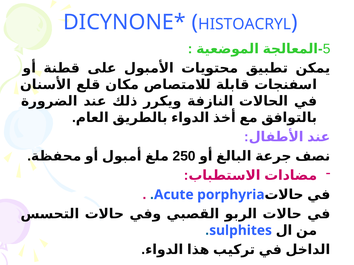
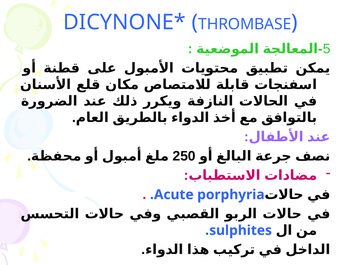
HISTOACRYL: HISTOACRYL -> THROMBASE (245, 24)
